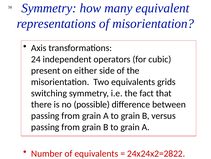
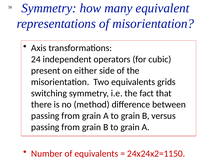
possible: possible -> method (92, 104)
24x24x2=2822: 24x24x2=2822 -> 24x24x2=1150 (156, 153)
